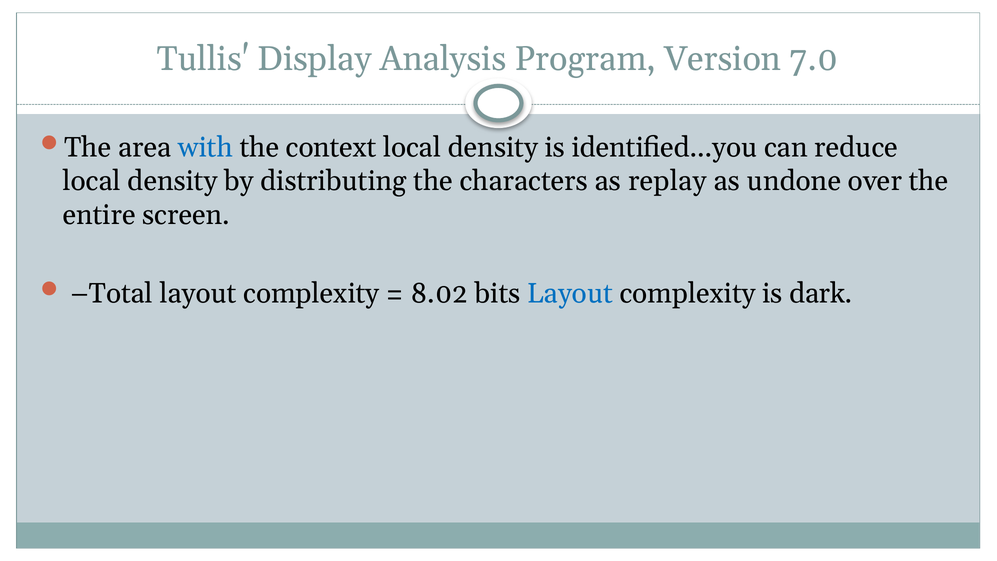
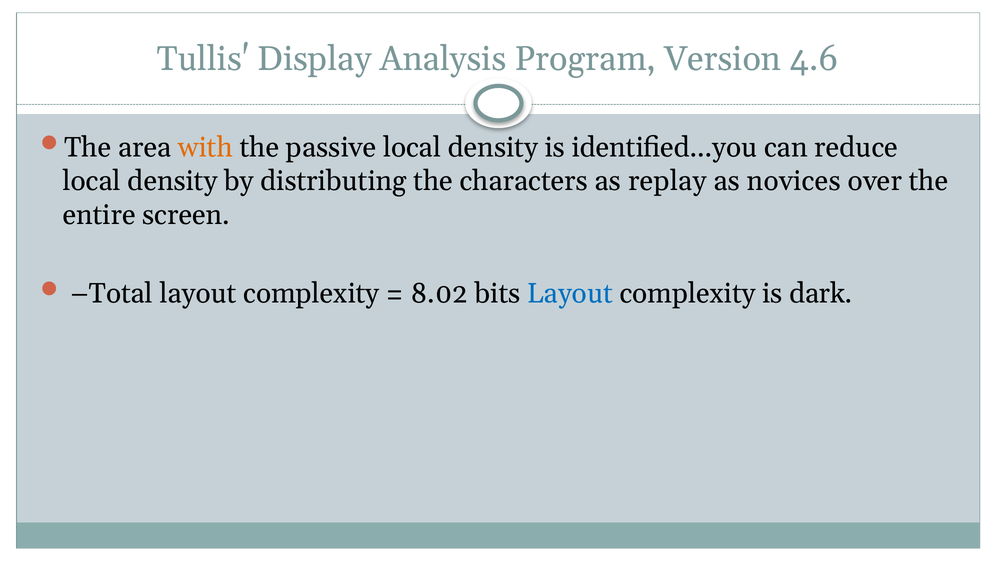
7.0: 7.0 -> 4.6 (814, 59)
with colour: blue -> orange (206, 147)
context: context -> passive (331, 147)
undone: undone -> novices (794, 181)
